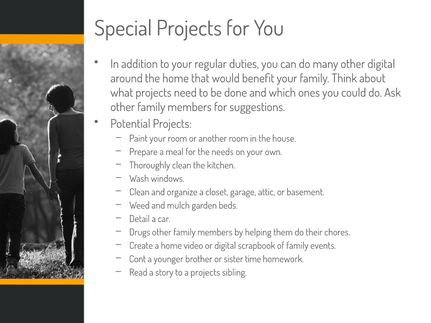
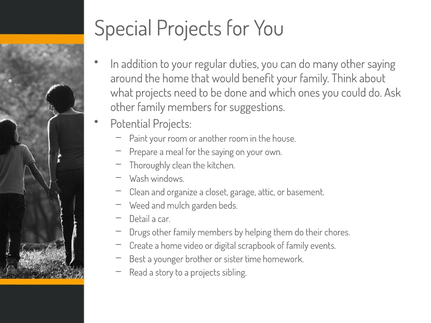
other digital: digital -> saying (381, 64)
the needs: needs -> saying (223, 152)
Cont: Cont -> Best (137, 259)
